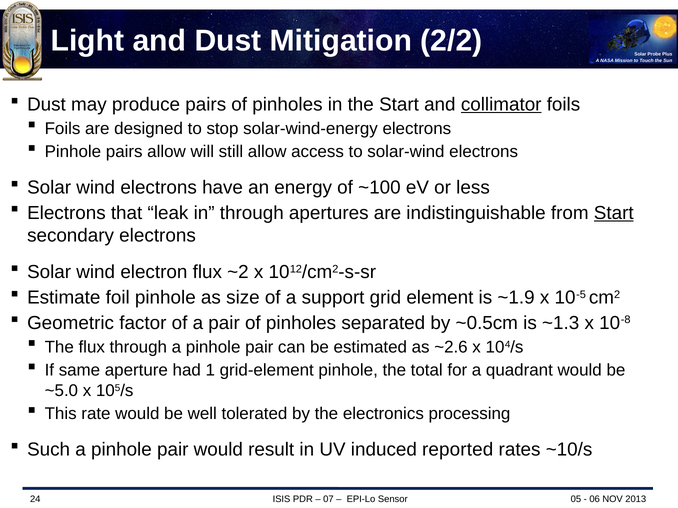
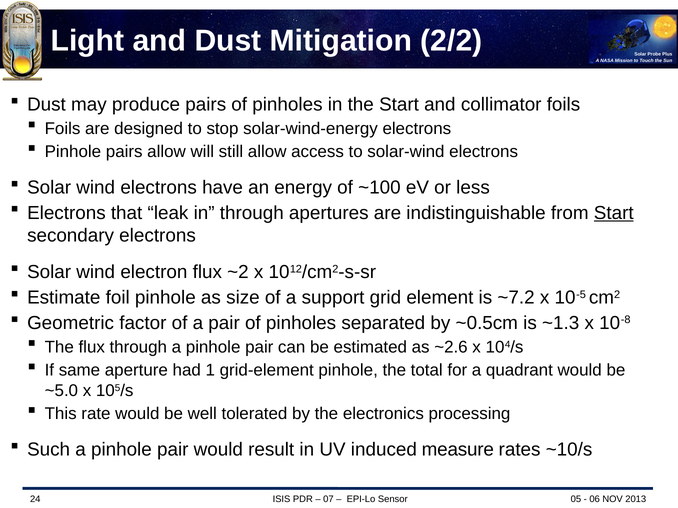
collimator underline: present -> none (501, 105)
~1.9: ~1.9 -> ~7.2 (516, 298)
reported: reported -> measure (458, 450)
